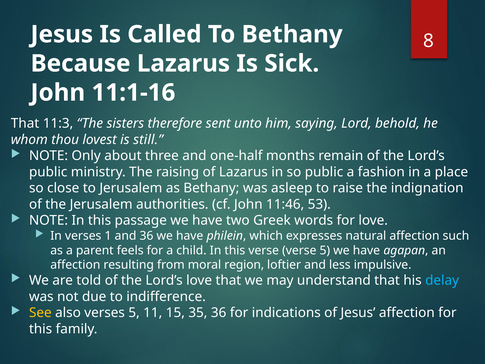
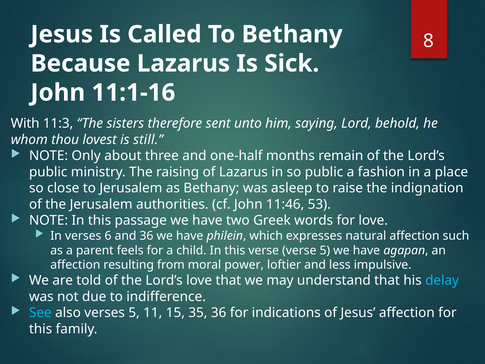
That: That -> With (25, 123)
1: 1 -> 6 (108, 236)
region: region -> power (244, 265)
See colour: yellow -> light blue (40, 313)
